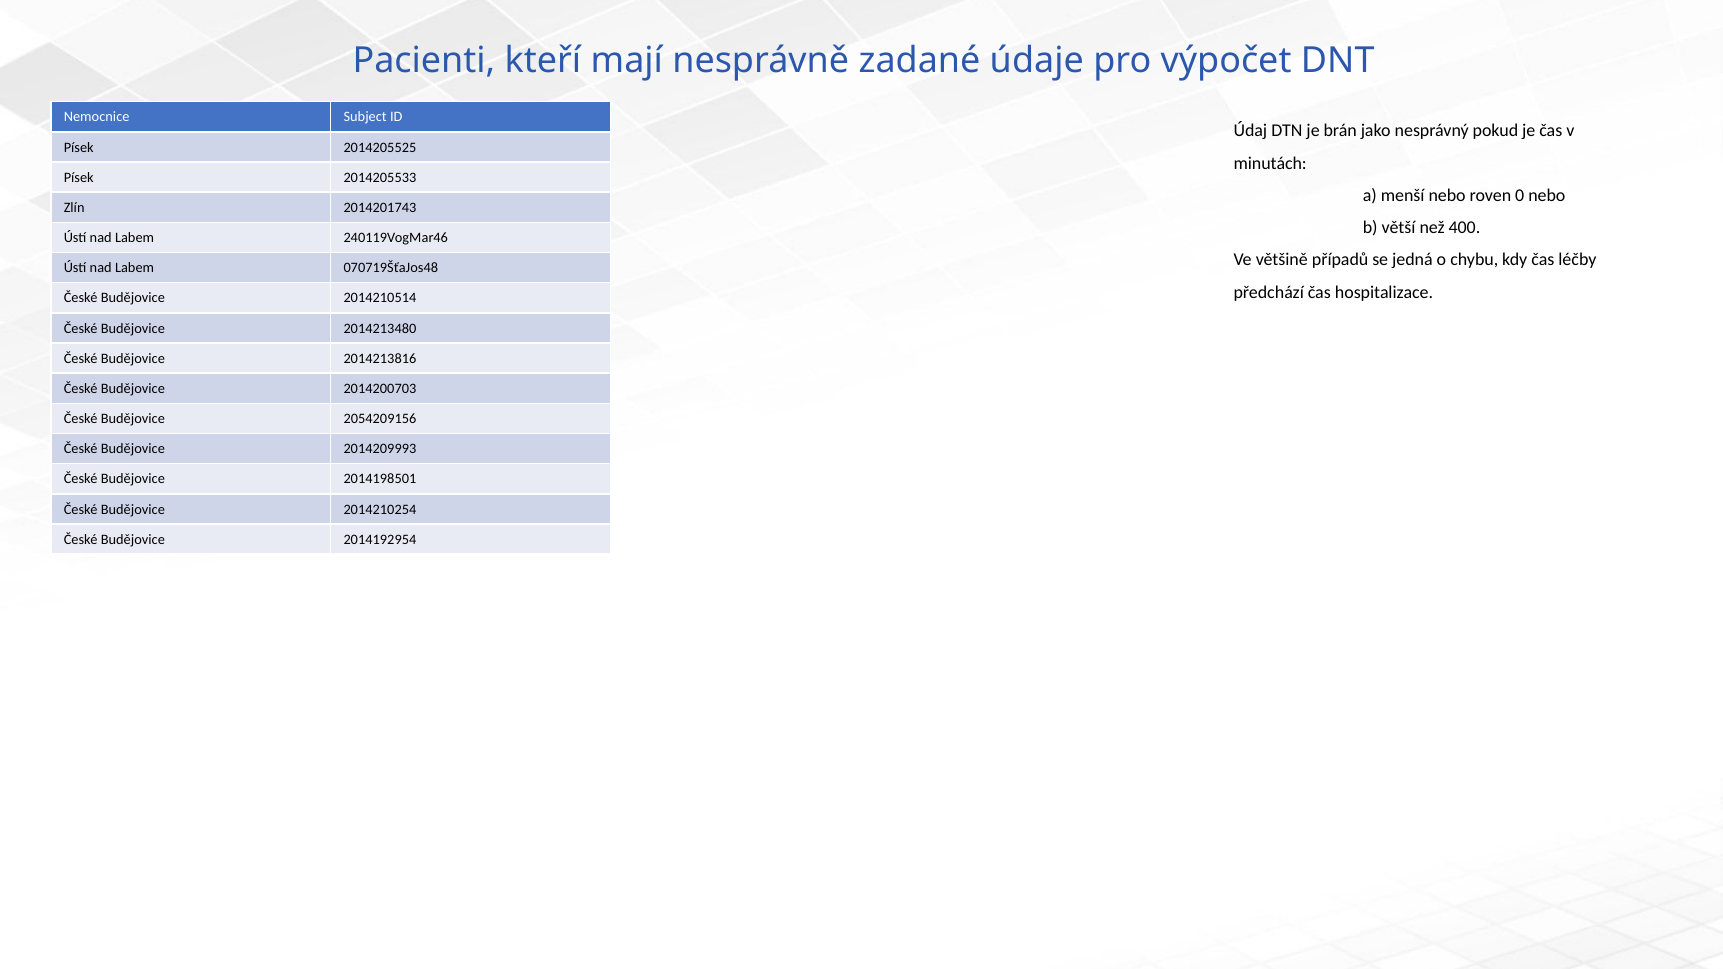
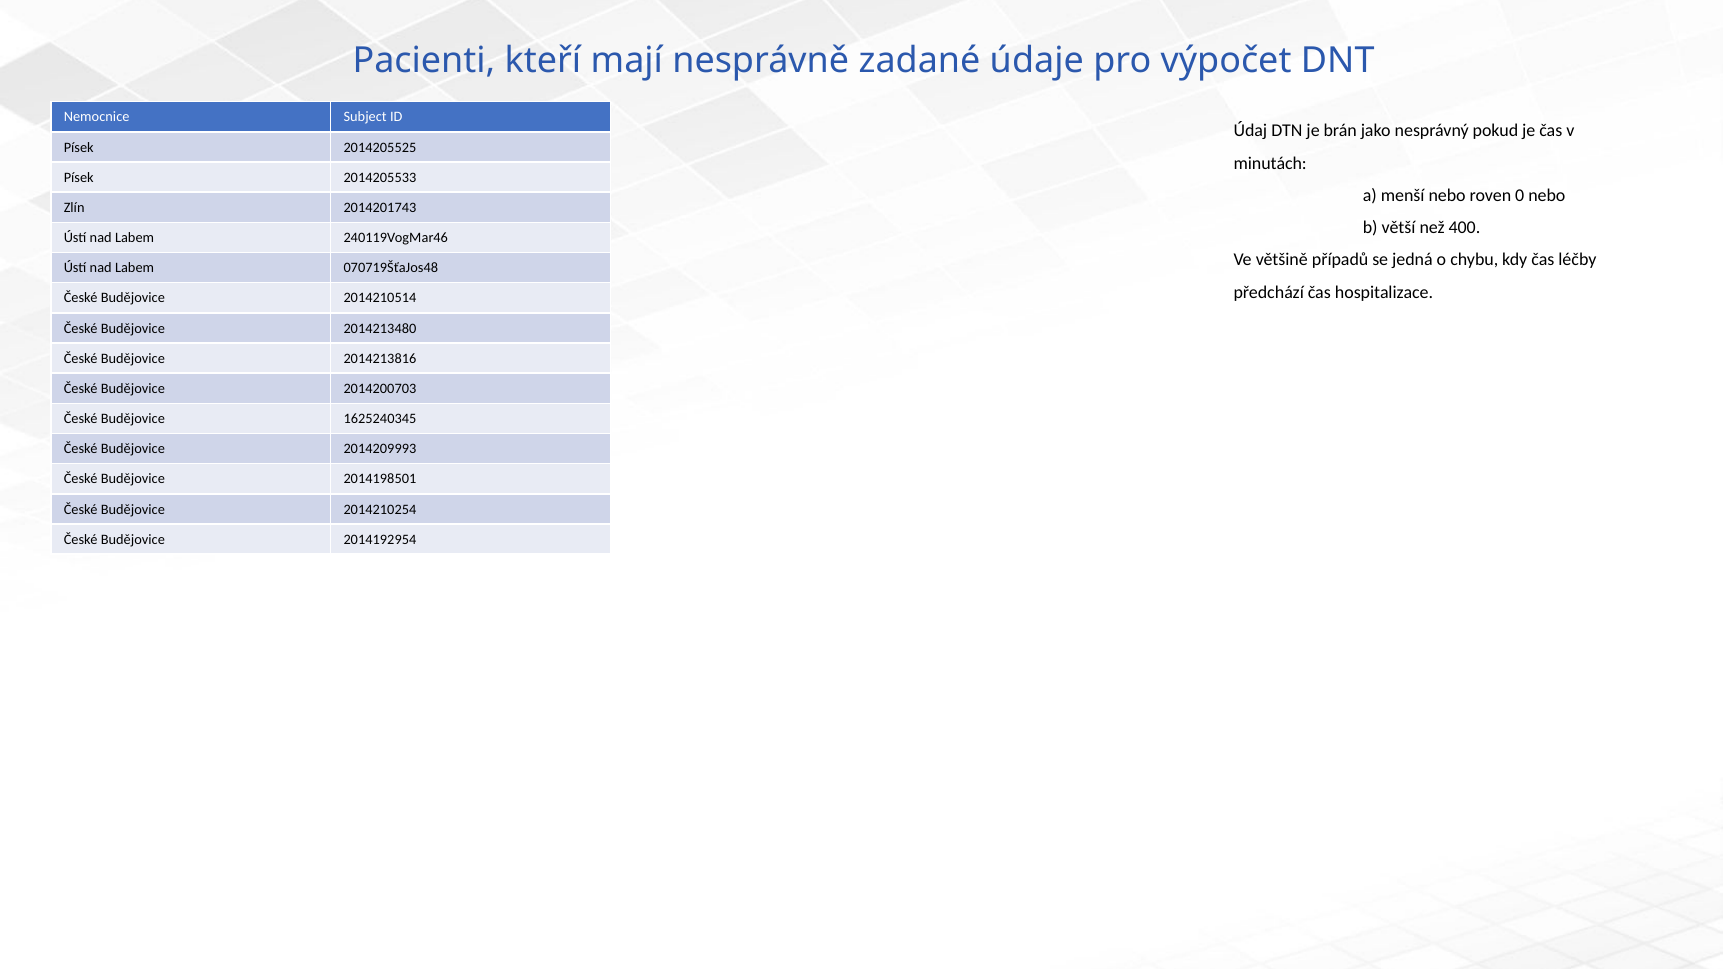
2054209156: 2054209156 -> 1625240345 (380, 419)
